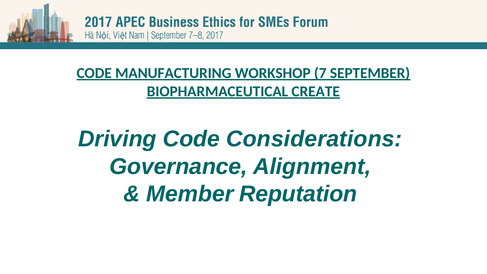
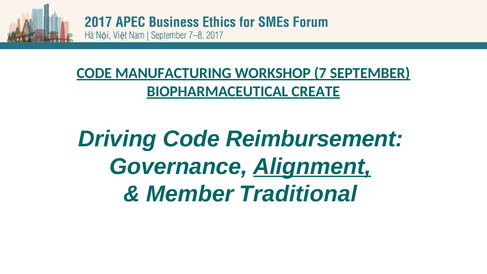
Considerations: Considerations -> Reimbursement (314, 139)
Alignment underline: none -> present (312, 167)
Reputation: Reputation -> Traditional (298, 194)
